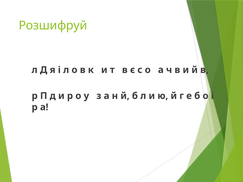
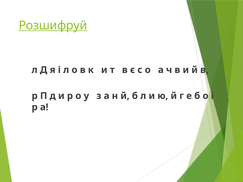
Розшифруй underline: none -> present (53, 26)
